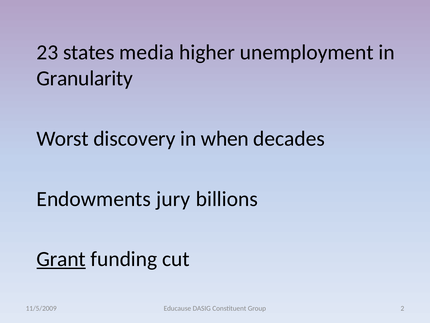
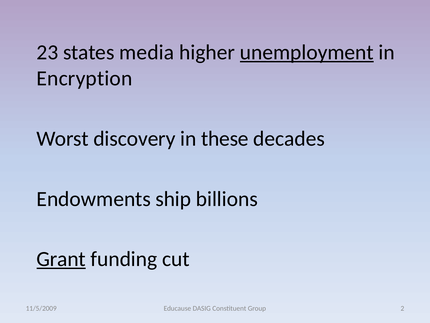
unemployment underline: none -> present (307, 52)
Granularity: Granularity -> Encryption (84, 78)
when: when -> these (225, 138)
jury: jury -> ship (173, 199)
